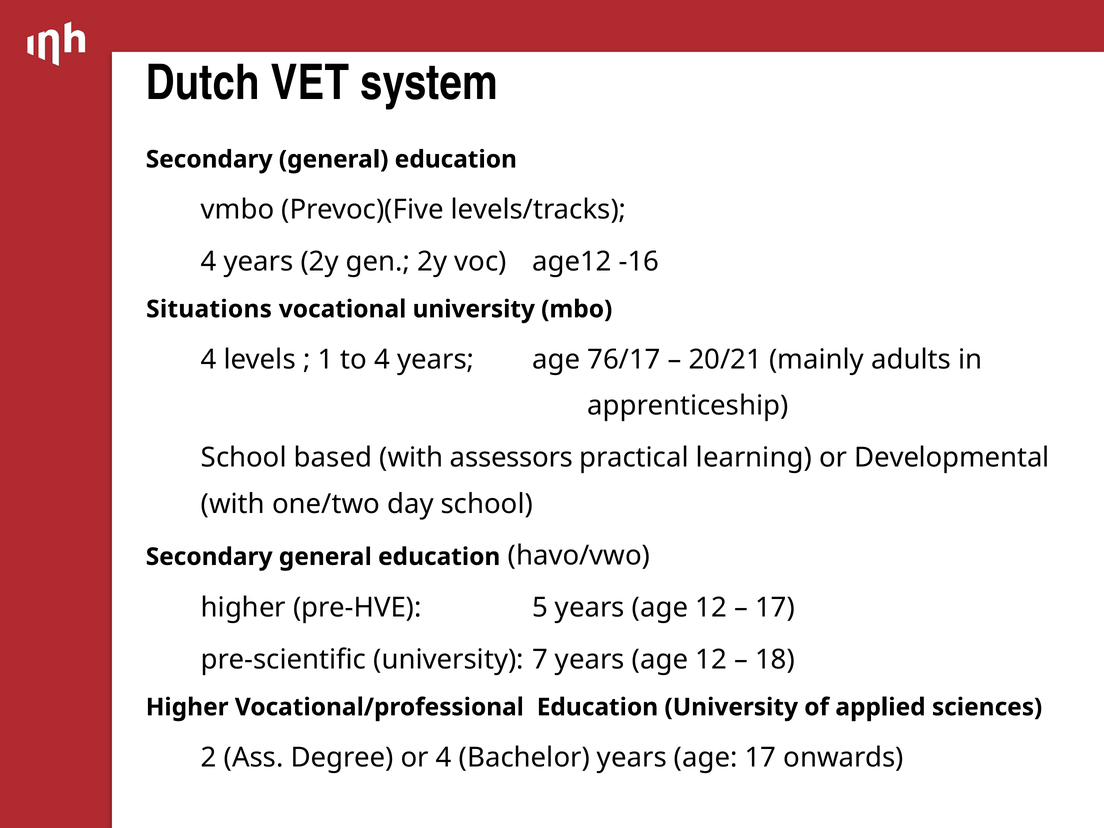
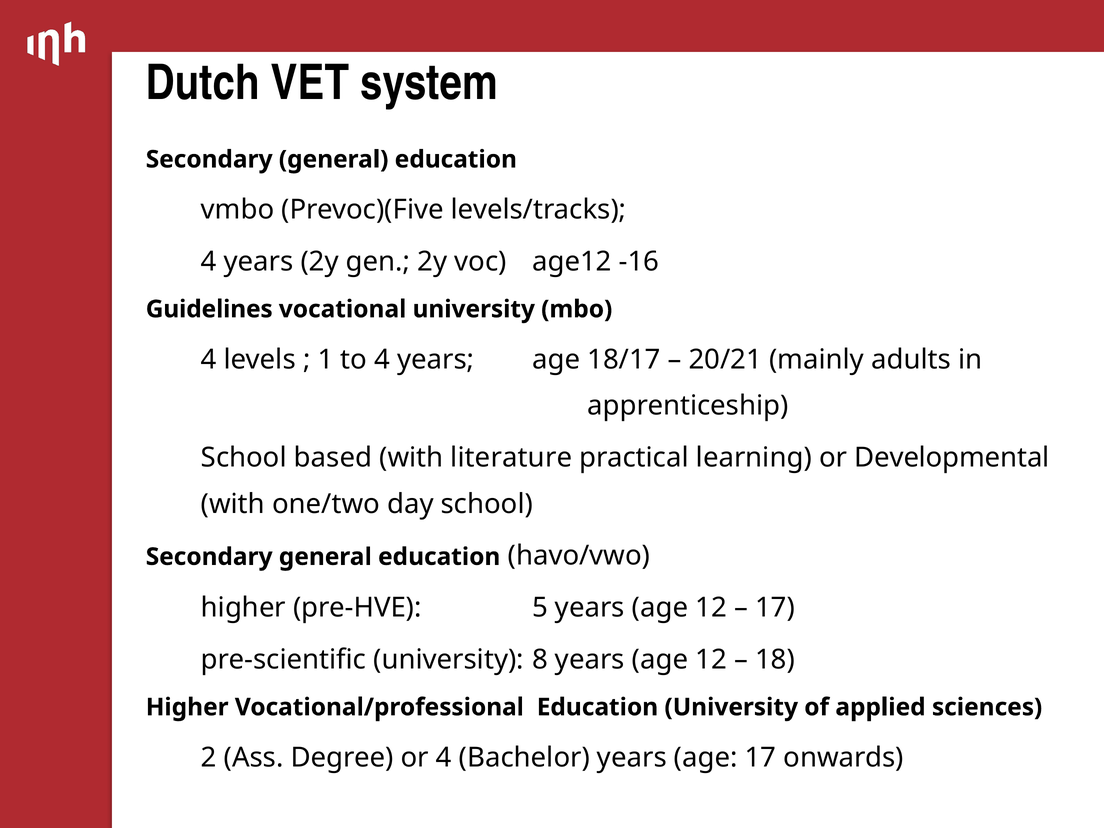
Situations: Situations -> Guidelines (209, 309)
76/17: 76/17 -> 18/17 (624, 359)
assessors: assessors -> literature (511, 458)
7: 7 -> 8 (540, 660)
